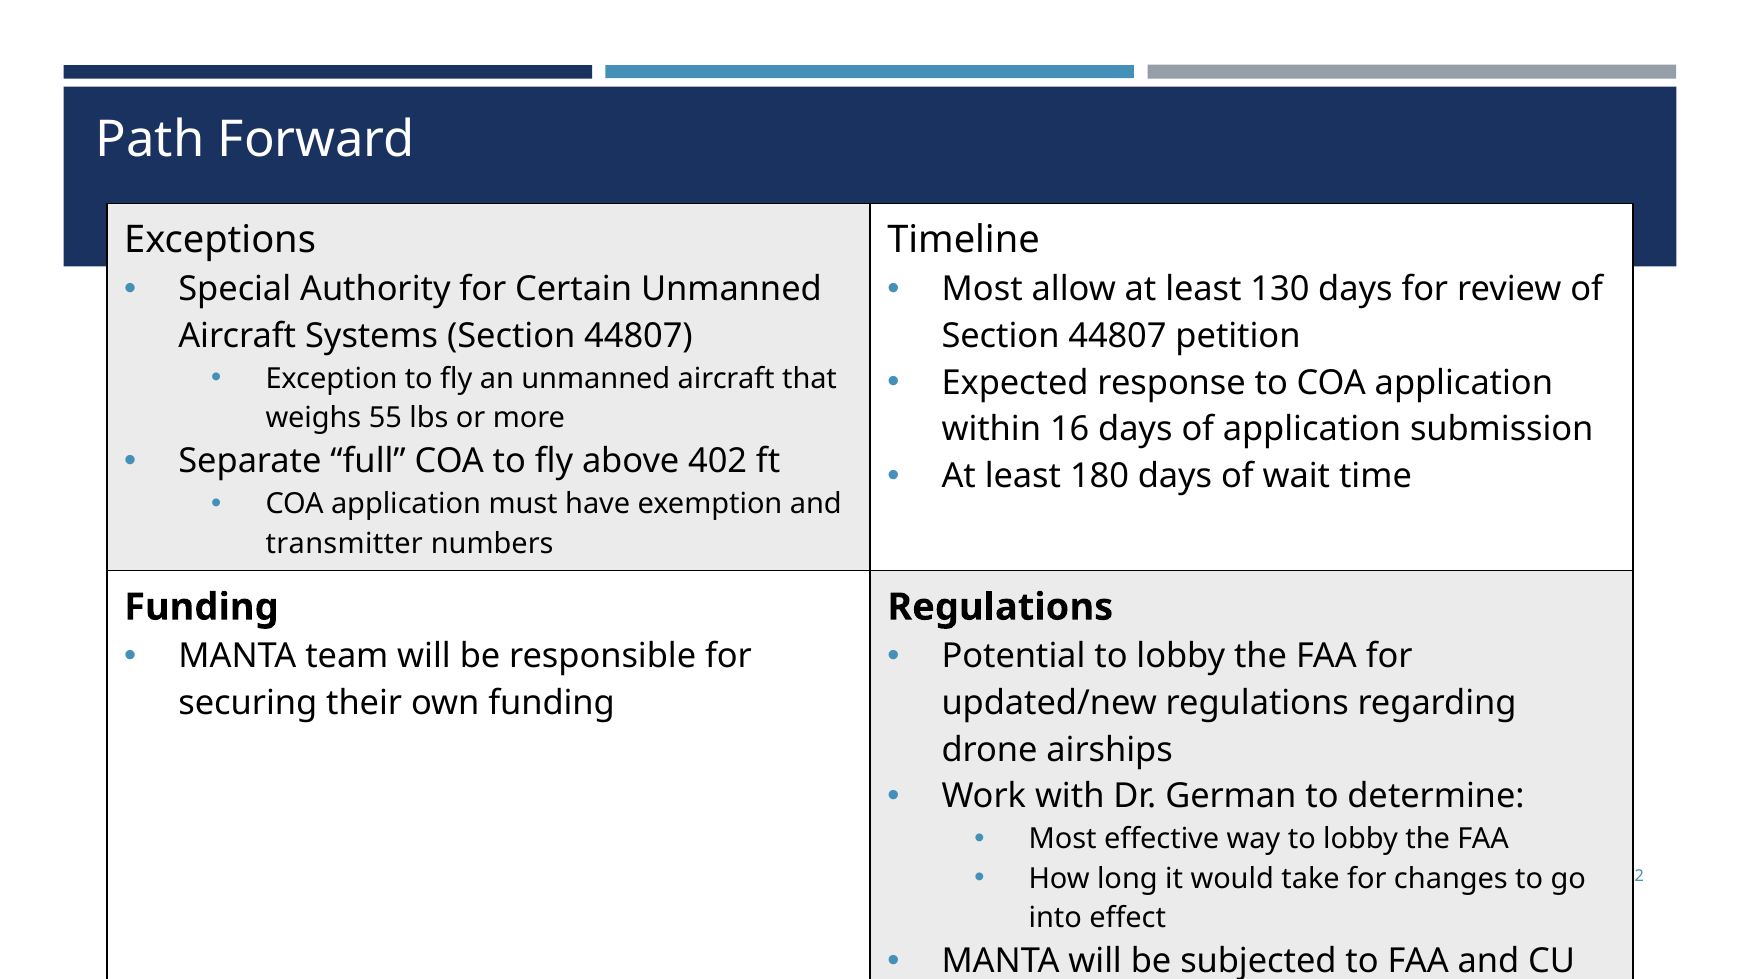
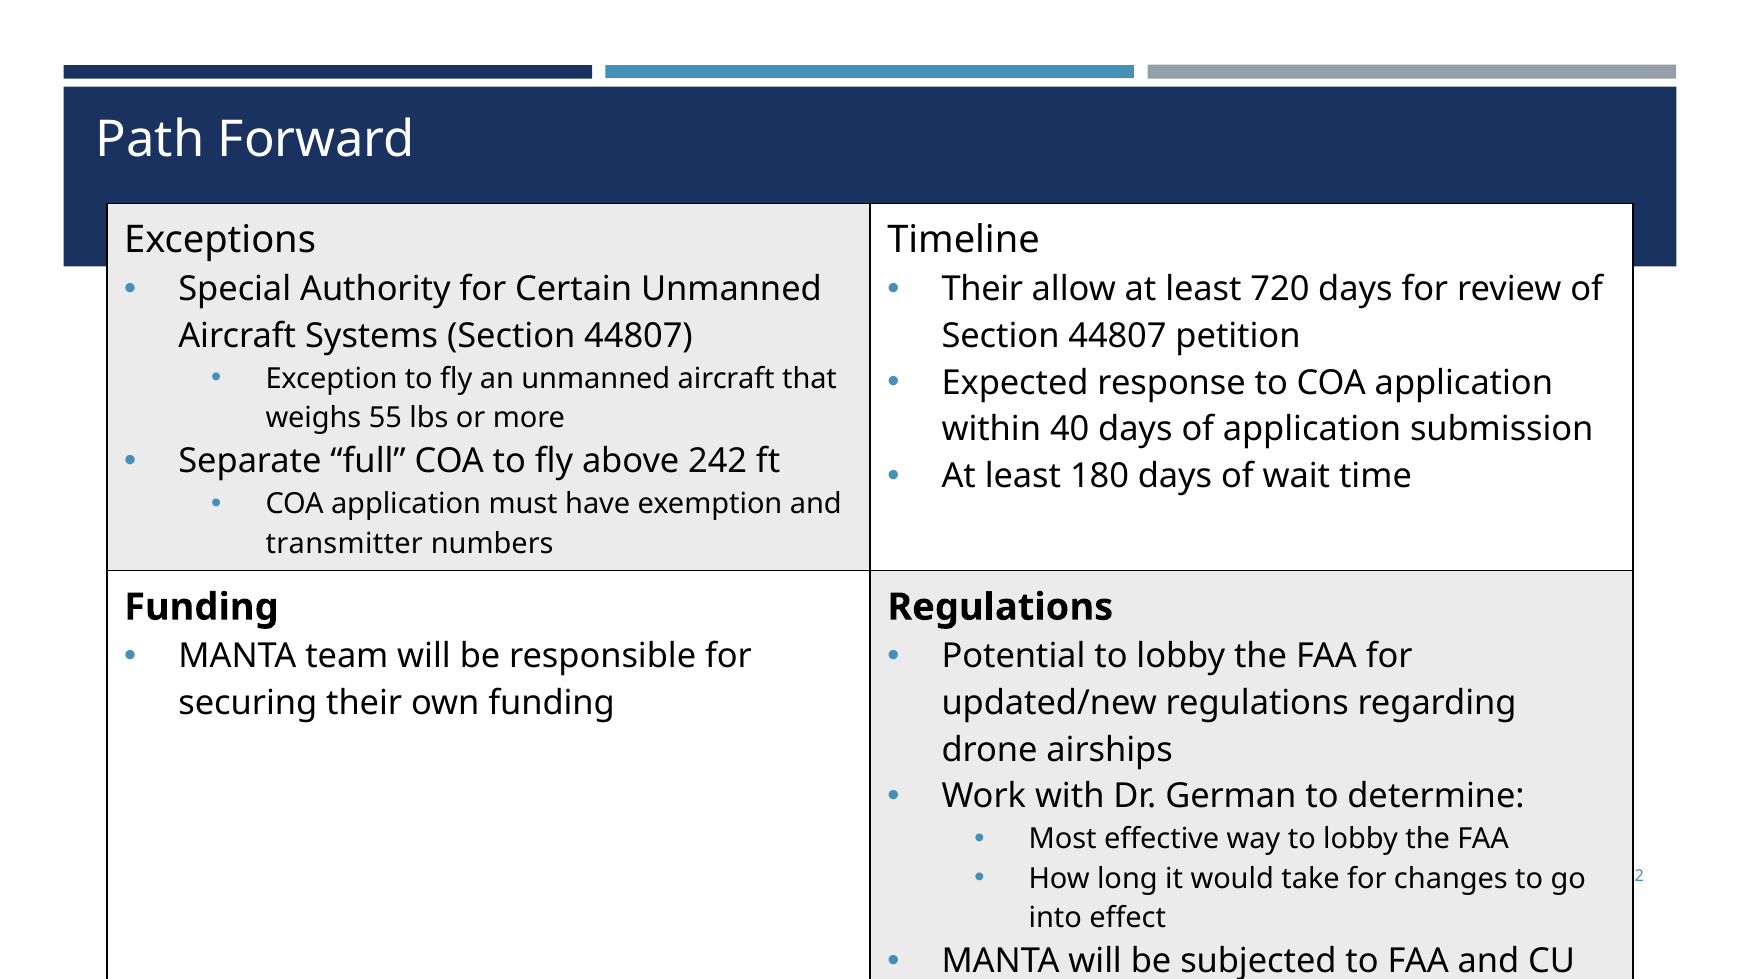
Most: Most -> Their (982, 289)
130: 130 -> 720 (1280, 289)
16: 16 -> 40 (1070, 429)
402: 402 -> 242 (718, 461)
